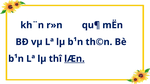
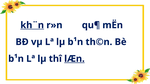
kh¨n underline: none -> present (32, 25)
